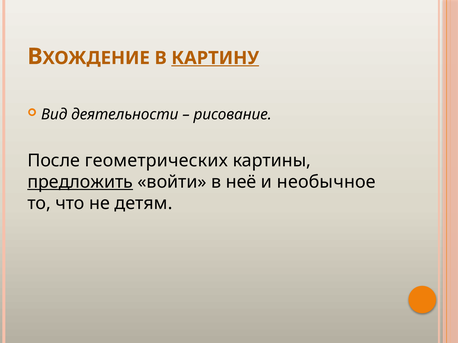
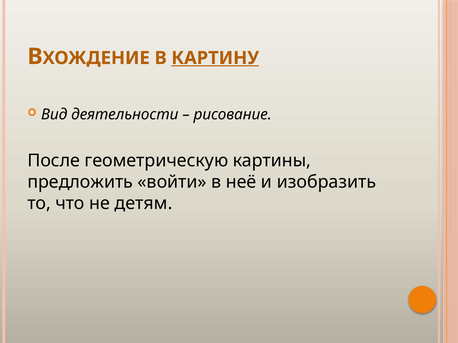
геометрических: геометрических -> геометрическую (156, 161)
предложить underline: present -> none (80, 182)
необычное: необычное -> изобразить (326, 182)
